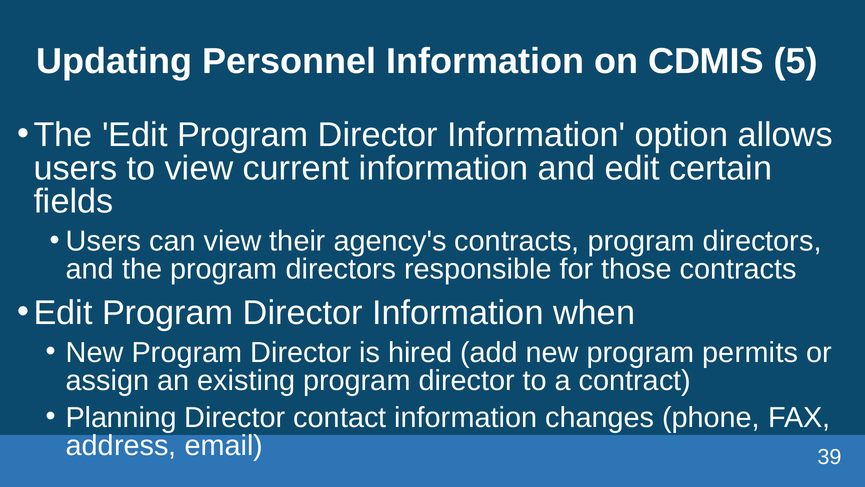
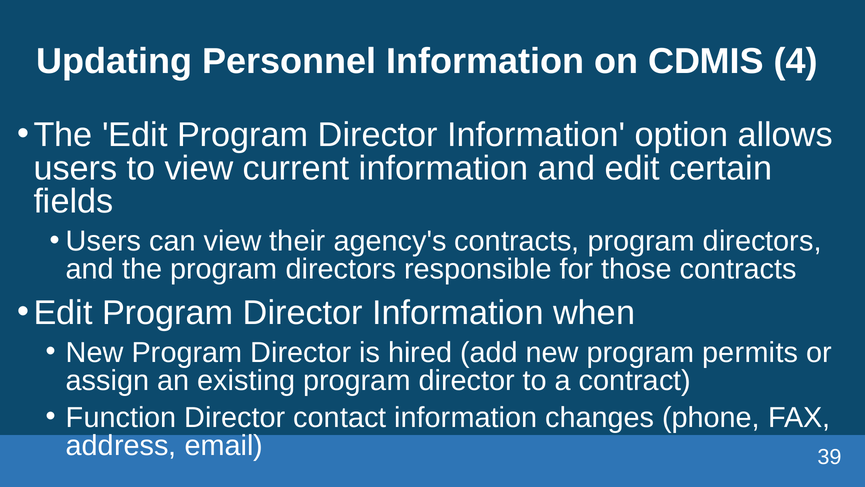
5: 5 -> 4 (796, 61)
Planning: Planning -> Function (121, 417)
